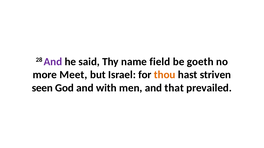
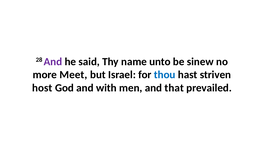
field: field -> unto (160, 62)
goeth: goeth -> sinew (200, 62)
thou colour: orange -> blue (165, 75)
seen: seen -> host (42, 88)
